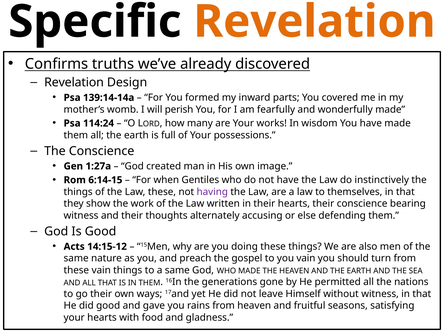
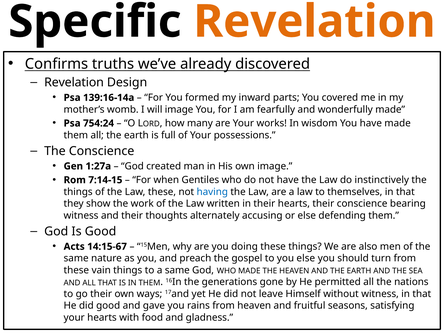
139:14-14a: 139:14-14a -> 139:16-14a (109, 98)
will perish: perish -> image (179, 109)
114:24: 114:24 -> 754:24 (99, 123)
6:14-15: 6:14-15 -> 7:14-15 (105, 180)
having colour: purple -> blue (212, 192)
14:15-12: 14:15-12 -> 14:15-67 (107, 247)
you vain: vain -> else (306, 258)
